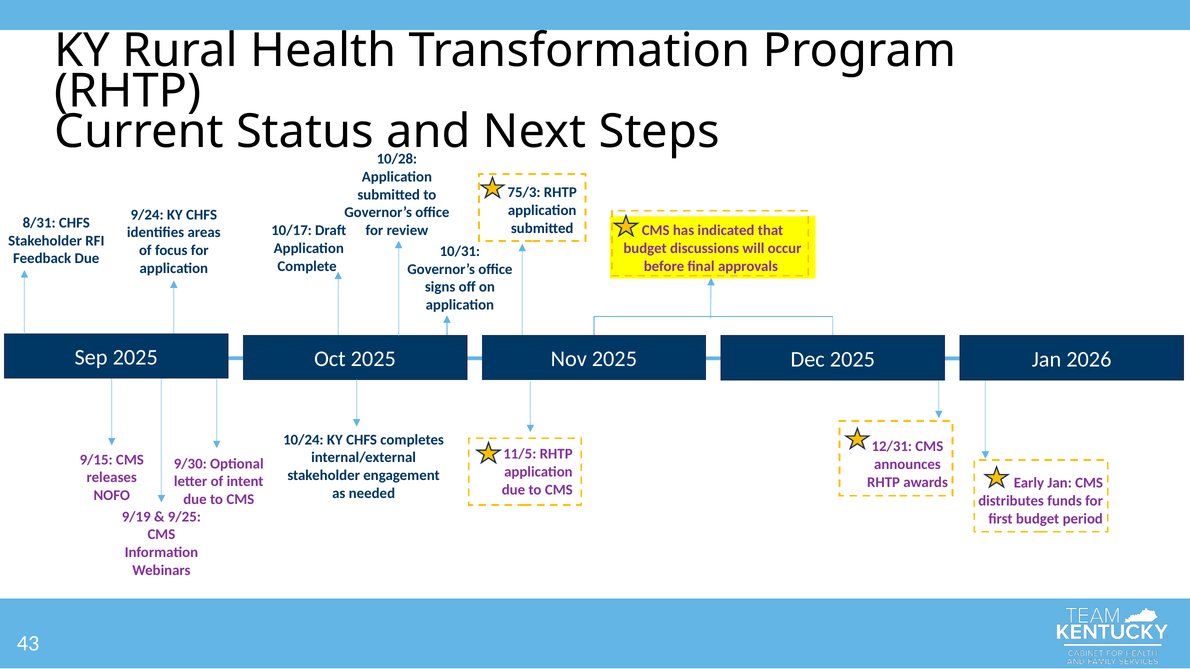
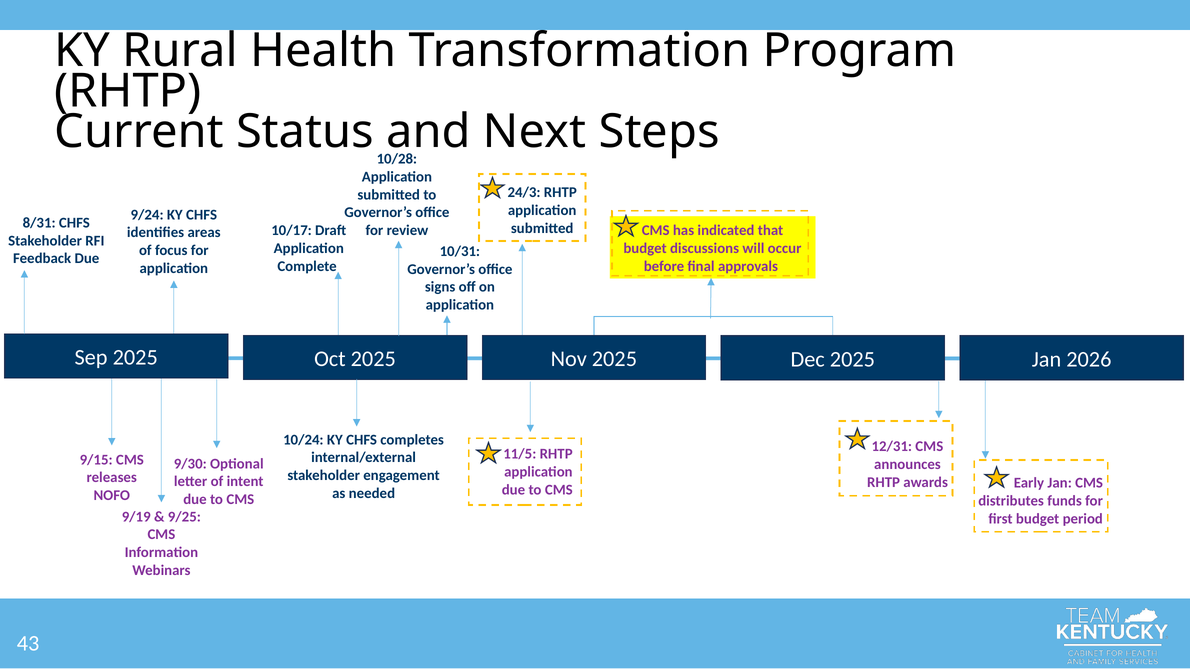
75/3: 75/3 -> 24/3 (524, 193)
